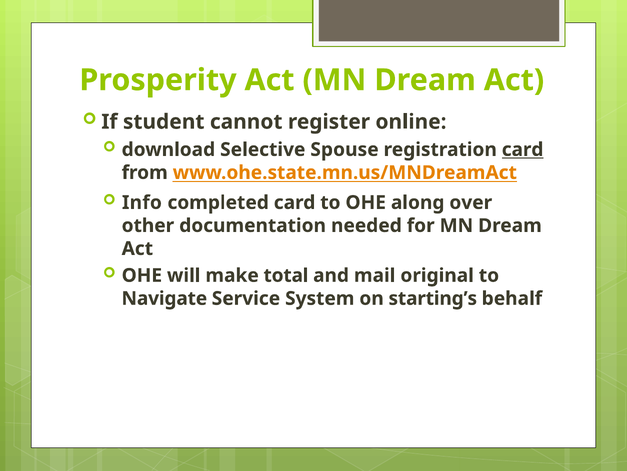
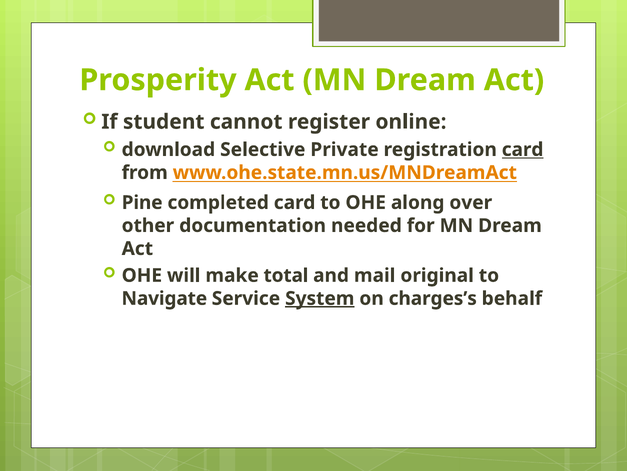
Spouse: Spouse -> Private (345, 149)
Info: Info -> Pine (142, 202)
System underline: none -> present (320, 298)
starting’s: starting’s -> charges’s (433, 298)
